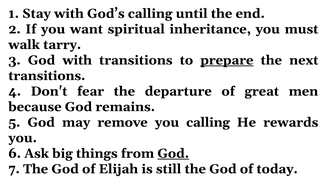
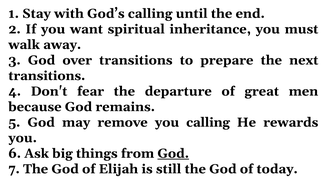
tarry: tarry -> away (62, 45)
God with: with -> over (77, 60)
prepare underline: present -> none (227, 60)
